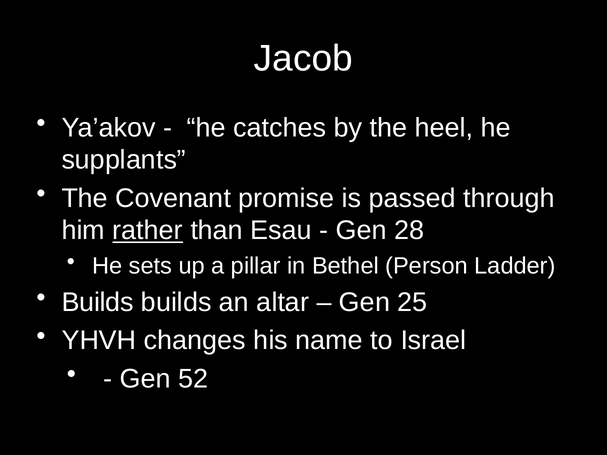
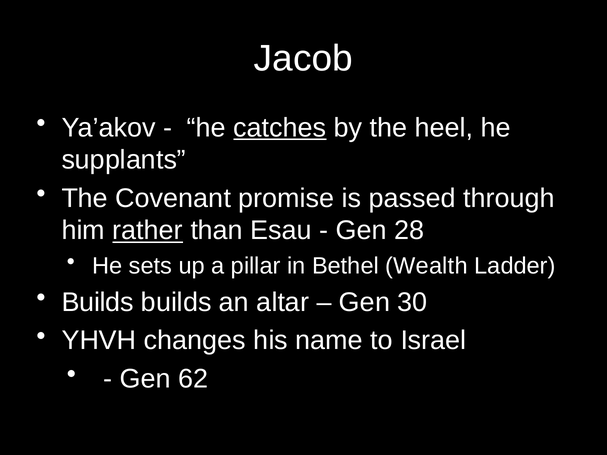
catches underline: none -> present (280, 128)
Person: Person -> Wealth (427, 266)
25: 25 -> 30 (412, 302)
52: 52 -> 62 (193, 379)
